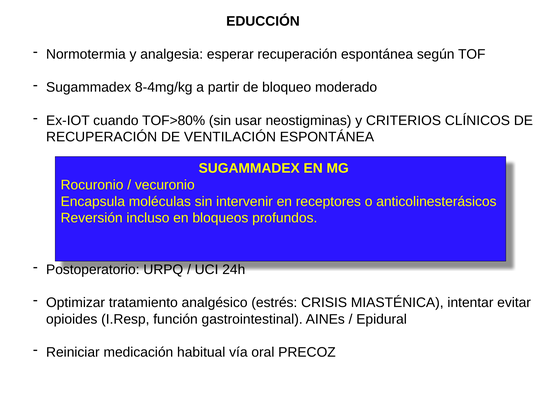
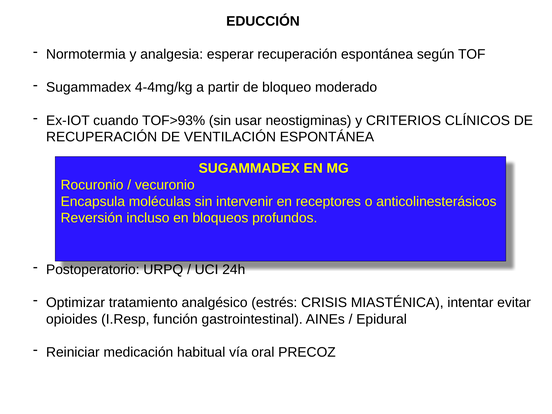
8-4mg/kg: 8-4mg/kg -> 4-4mg/kg (164, 87)
TOF>80%: TOF>80% -> TOF>93% (174, 120)
